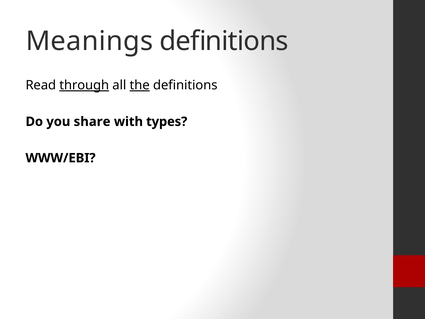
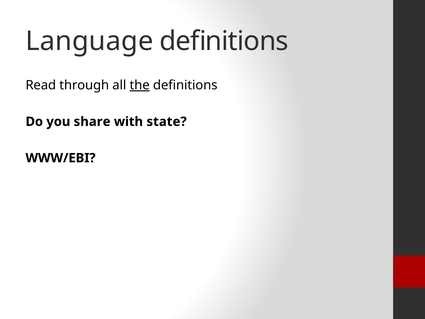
Meanings: Meanings -> Language (89, 41)
through underline: present -> none (84, 85)
types: types -> state (167, 122)
